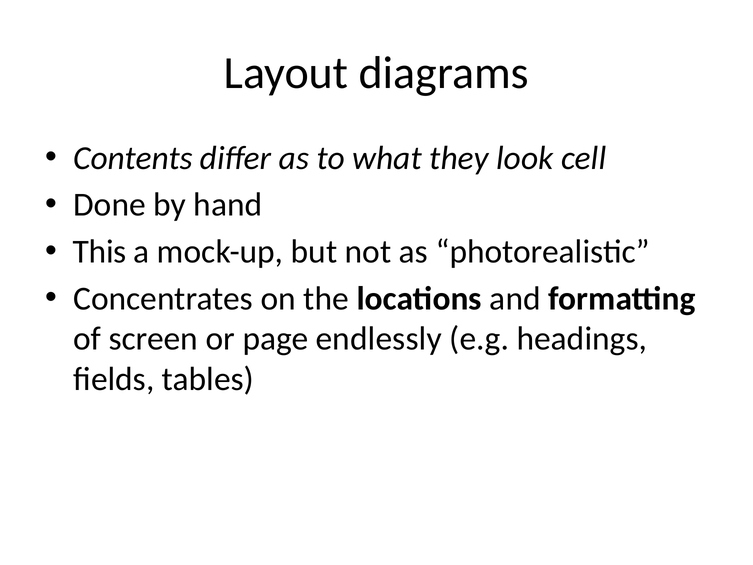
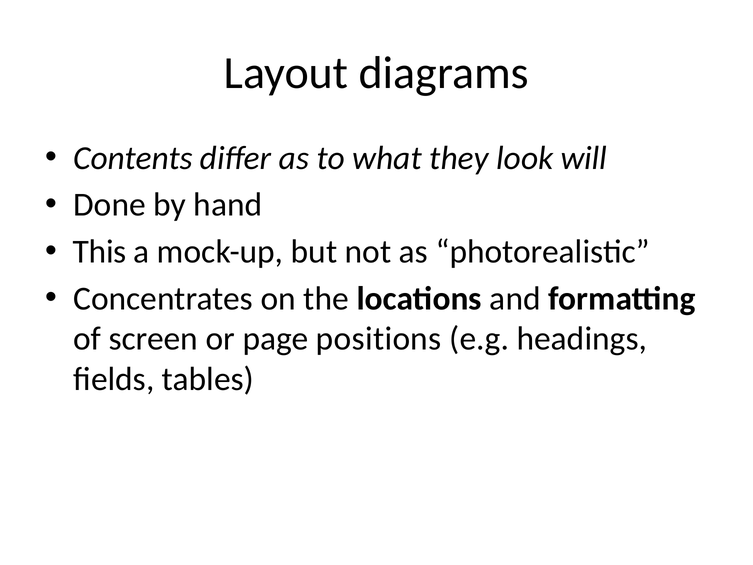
cell: cell -> will (584, 158)
endlessly: endlessly -> positions (379, 339)
